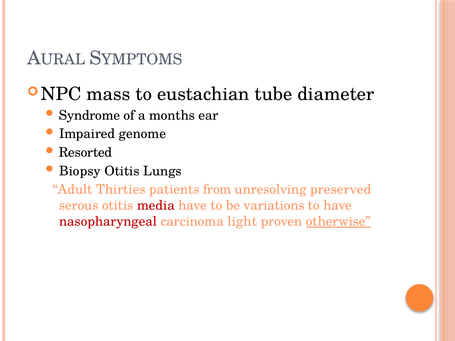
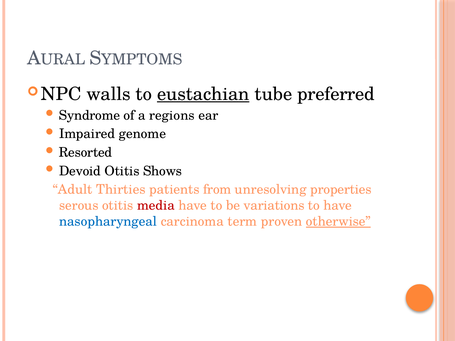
mass: mass -> walls (108, 94)
eustachian underline: none -> present (203, 94)
diameter: diameter -> preferred (336, 94)
months: months -> regions (172, 115)
Biopsy: Biopsy -> Devoid (80, 171)
Lungs: Lungs -> Shows (163, 171)
preserved: preserved -> properties (341, 190)
nasopharyngeal colour: red -> blue (108, 222)
light: light -> term (242, 222)
